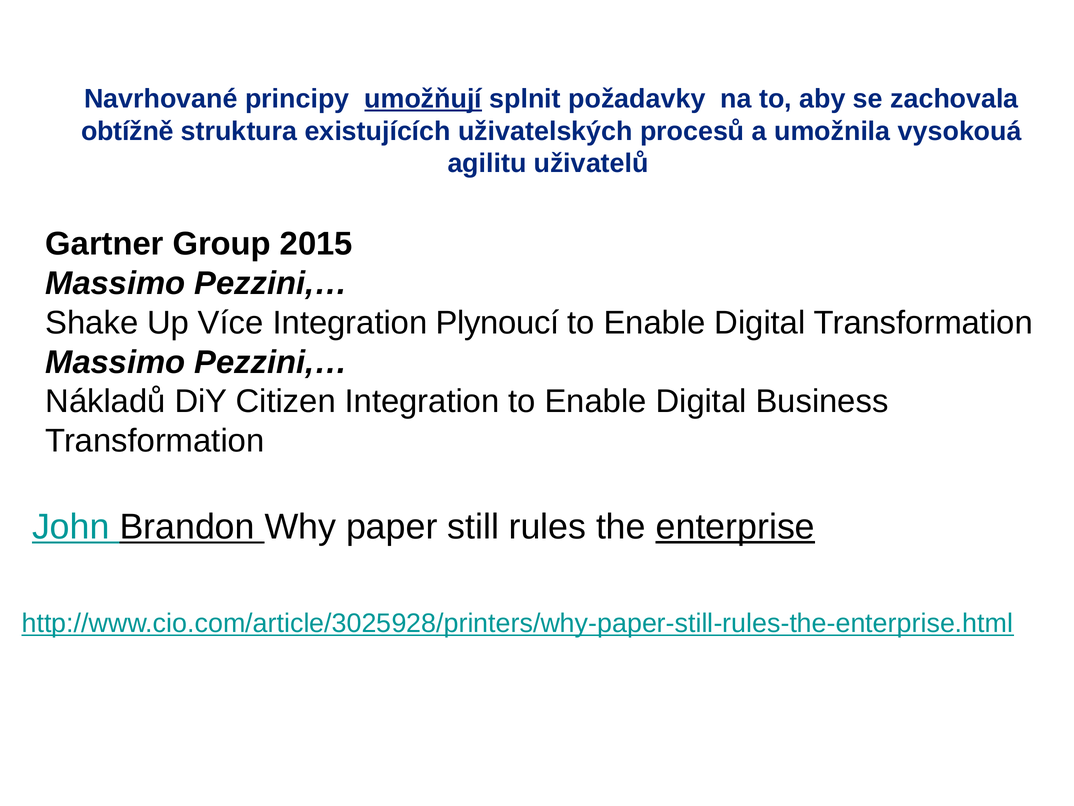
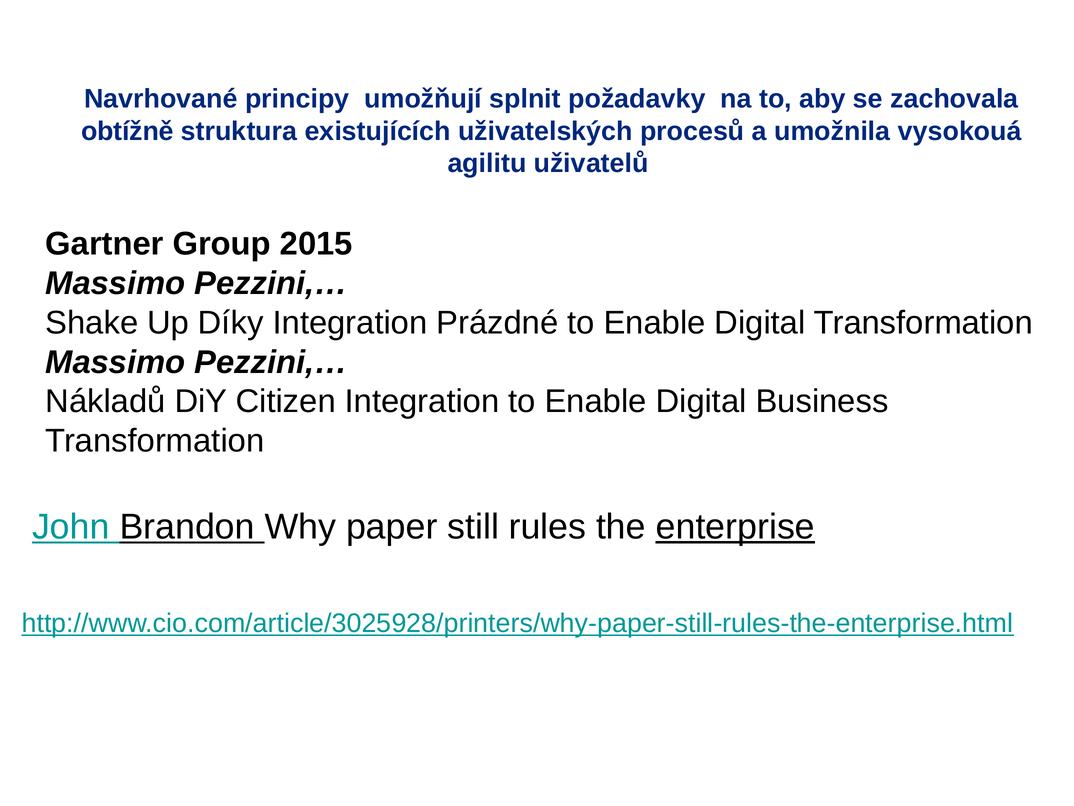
umožňují underline: present -> none (423, 99)
Více: Více -> Díky (231, 323)
Plynoucí: Plynoucí -> Prázdné (497, 323)
